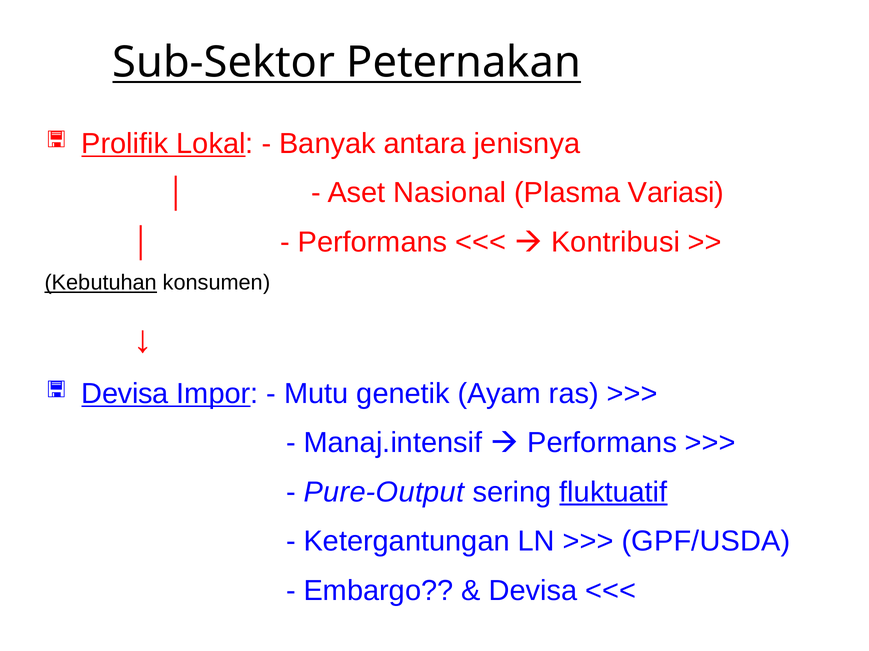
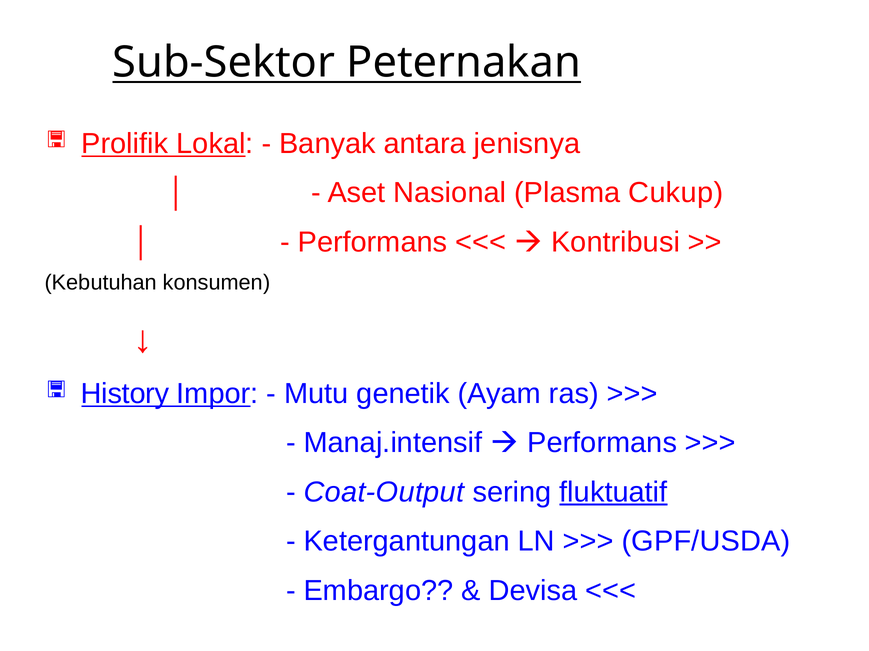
Variasi: Variasi -> Cukup (676, 193)
Kebutuhan underline: present -> none (101, 283)
Devisa: Devisa -> History (125, 394)
Pure-Output: Pure-Output -> Coat-Output (384, 493)
